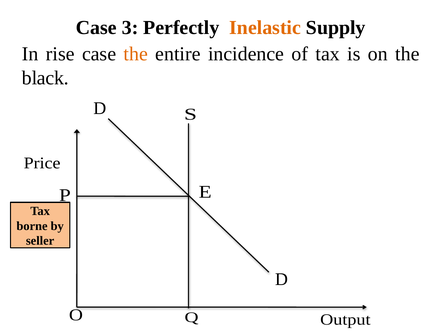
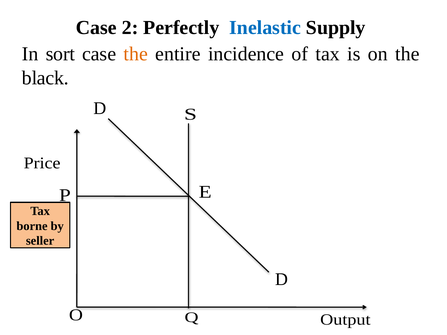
3: 3 -> 2 (130, 28)
Inelastic colour: orange -> blue (265, 28)
rise: rise -> sort (60, 54)
